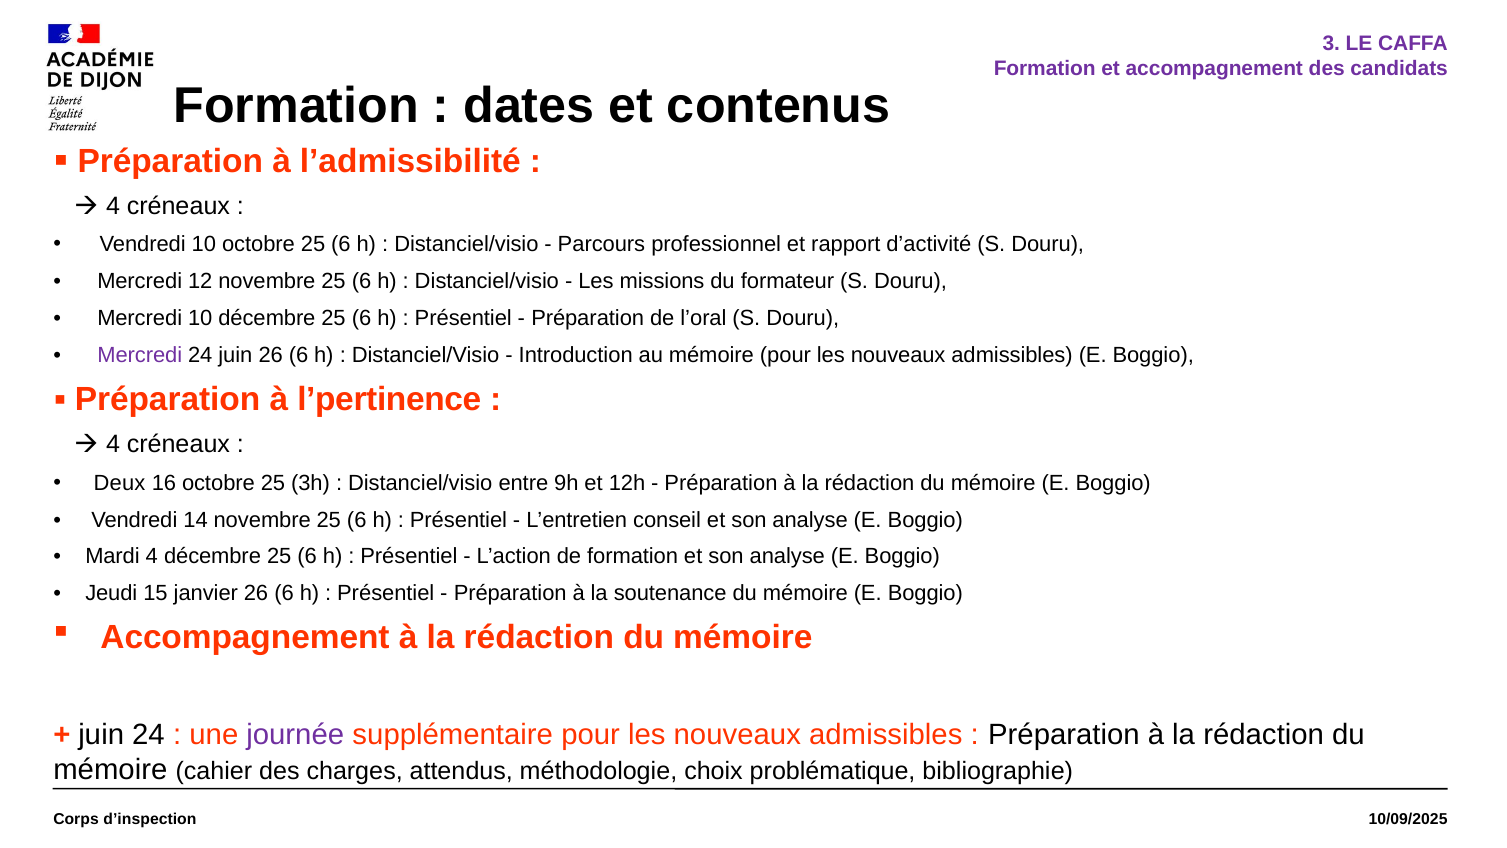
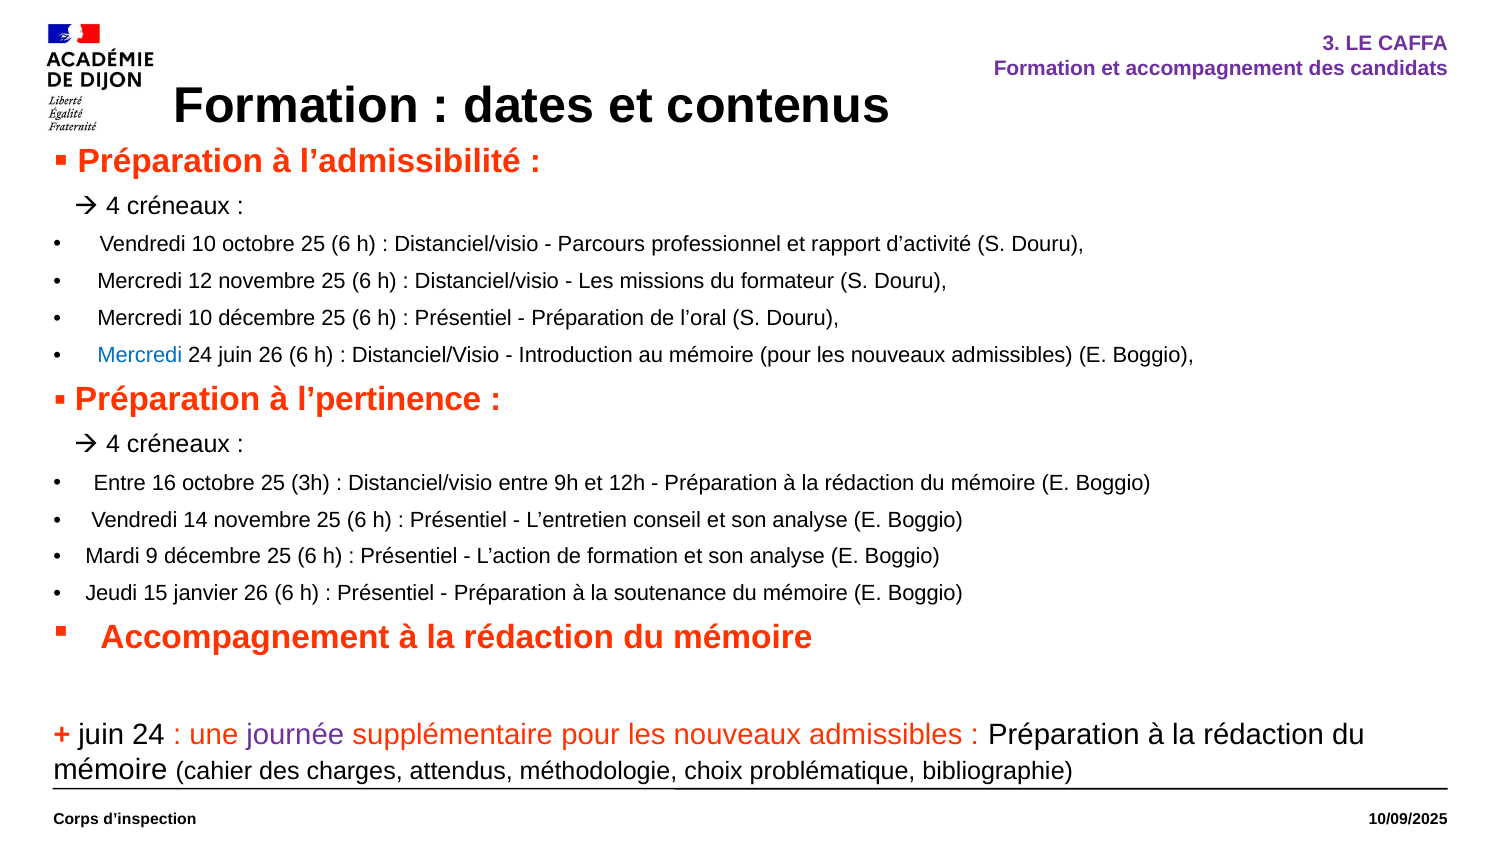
Mercredi colour: purple -> blue (140, 355)
Deux: Deux -> Entre (120, 483)
Mardi 4: 4 -> 9 (152, 556)
